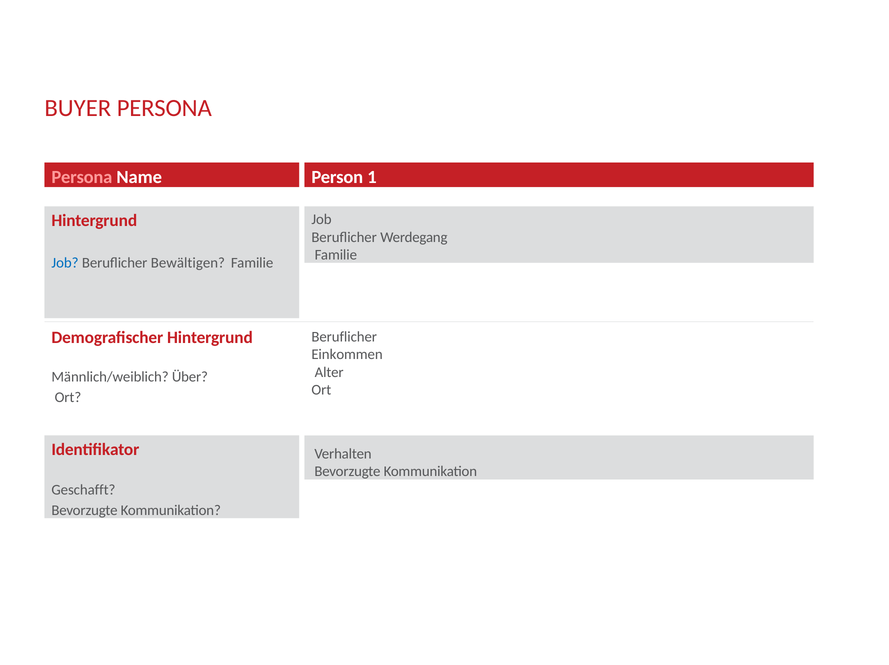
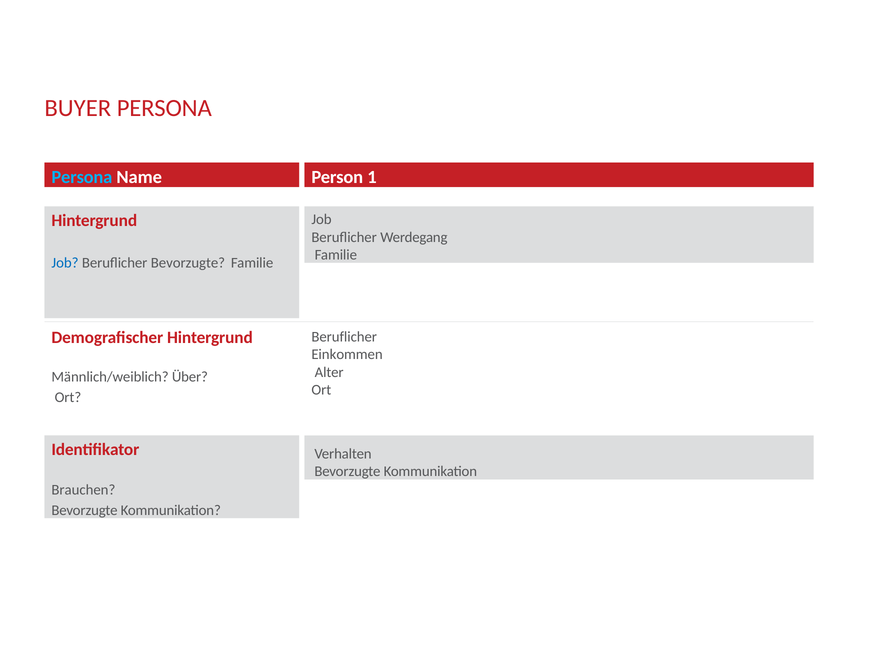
Persona colour: pink -> light blue (82, 177)
Beruflicher Bewältigen: Bewältigen -> Bevorzugte (188, 263)
Geschafft: Geschafft -> Brauchen (83, 490)
